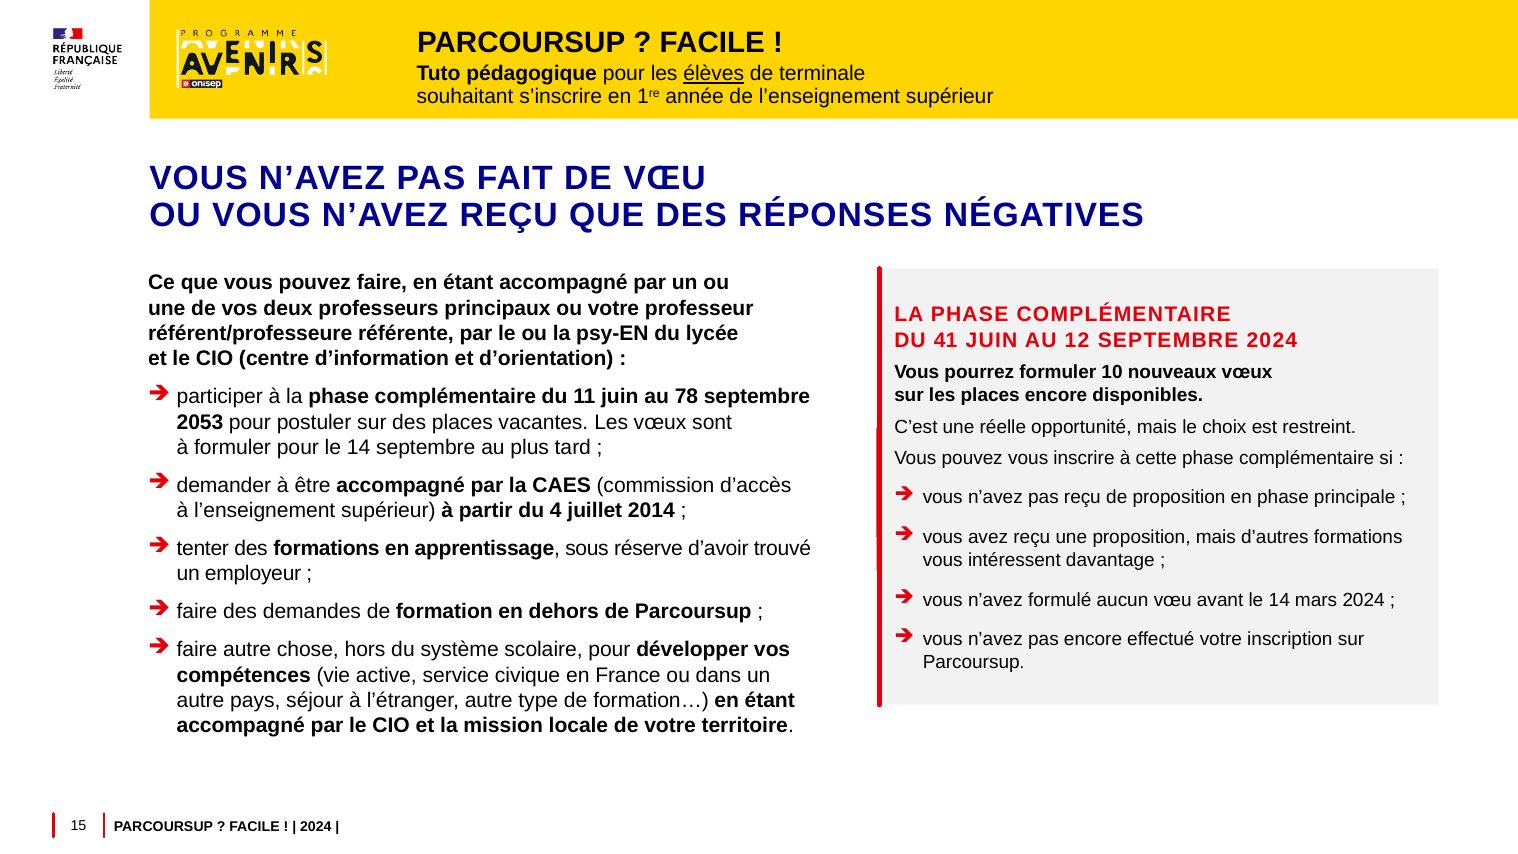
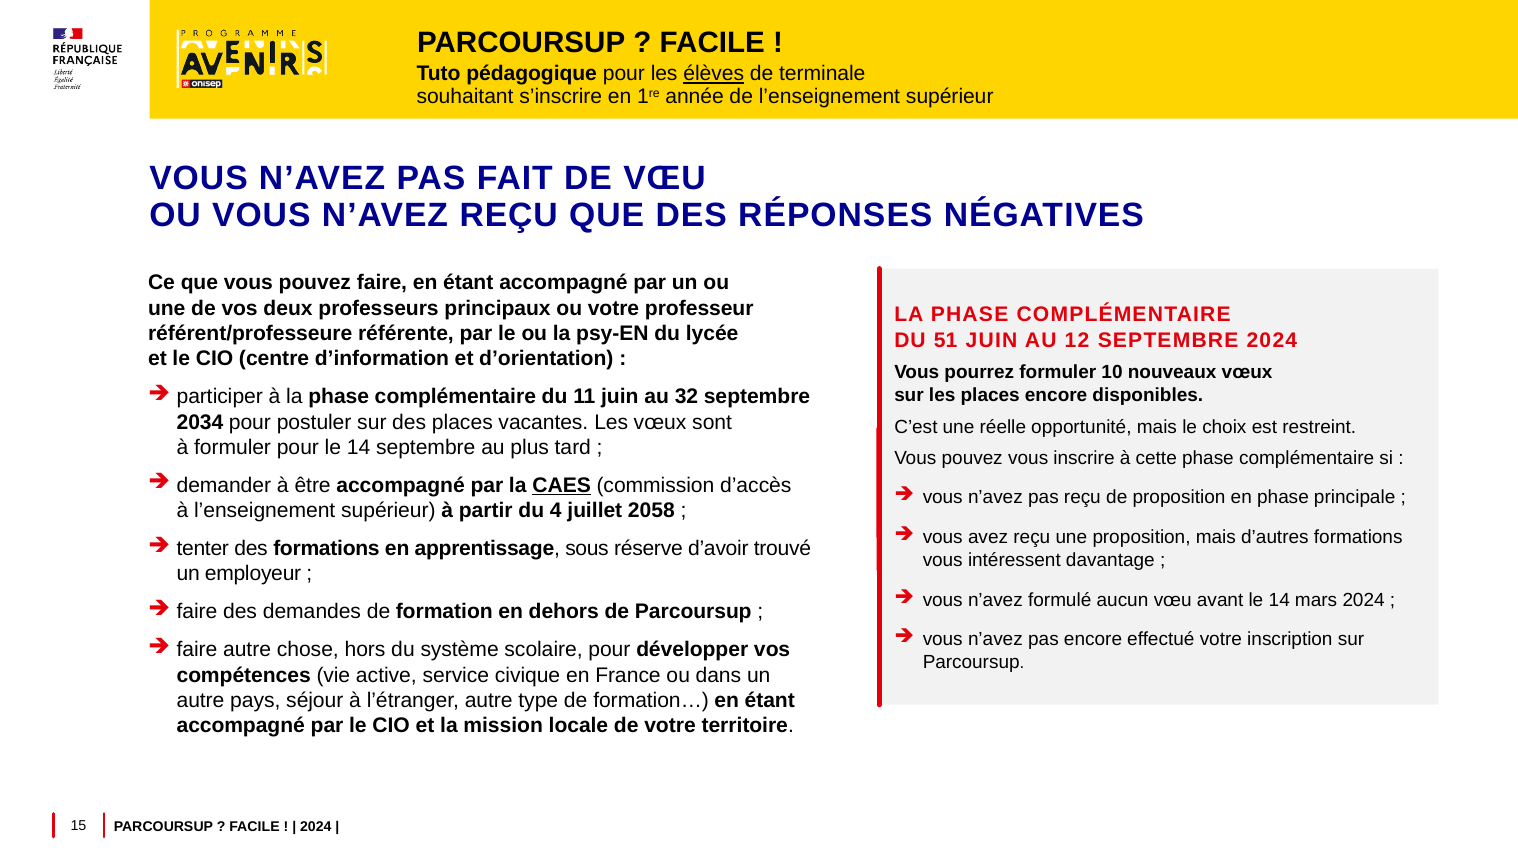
41: 41 -> 51 (946, 341)
78: 78 -> 32 (686, 397)
2053: 2053 -> 2034 (200, 422)
CAES underline: none -> present (562, 486)
2014: 2014 -> 2058 (651, 511)
